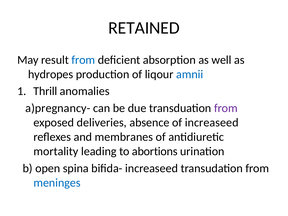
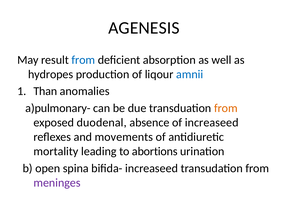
RETAINED: RETAINED -> AGENESIS (144, 28)
Thrill: Thrill -> Than (45, 91)
a)pregnancy-: a)pregnancy- -> a)pulmonary- (58, 108)
from colour: purple -> orange (226, 108)
deliveries: deliveries -> duodenal (102, 123)
membranes: membranes -> movements (124, 137)
meninges colour: blue -> purple (57, 183)
